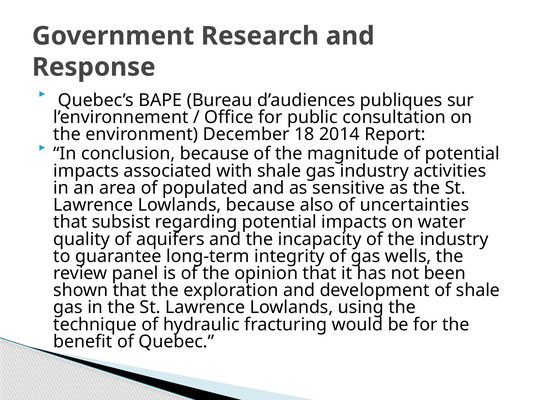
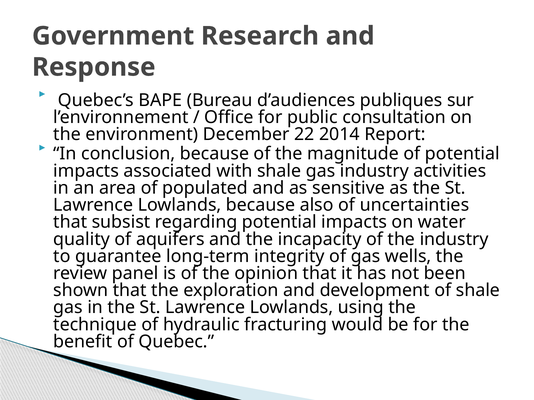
18: 18 -> 22 (304, 135)
